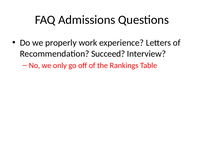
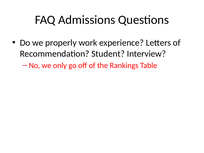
Succeed: Succeed -> Student (108, 54)
